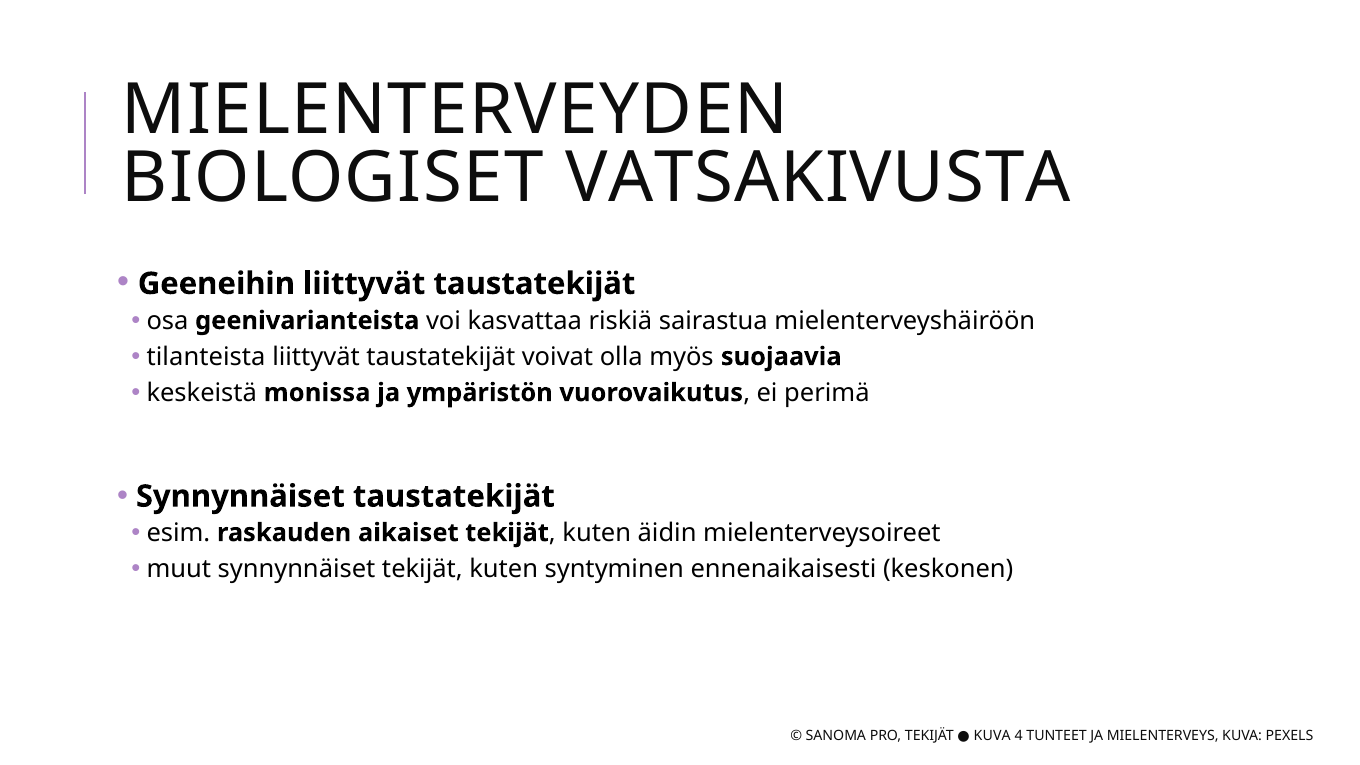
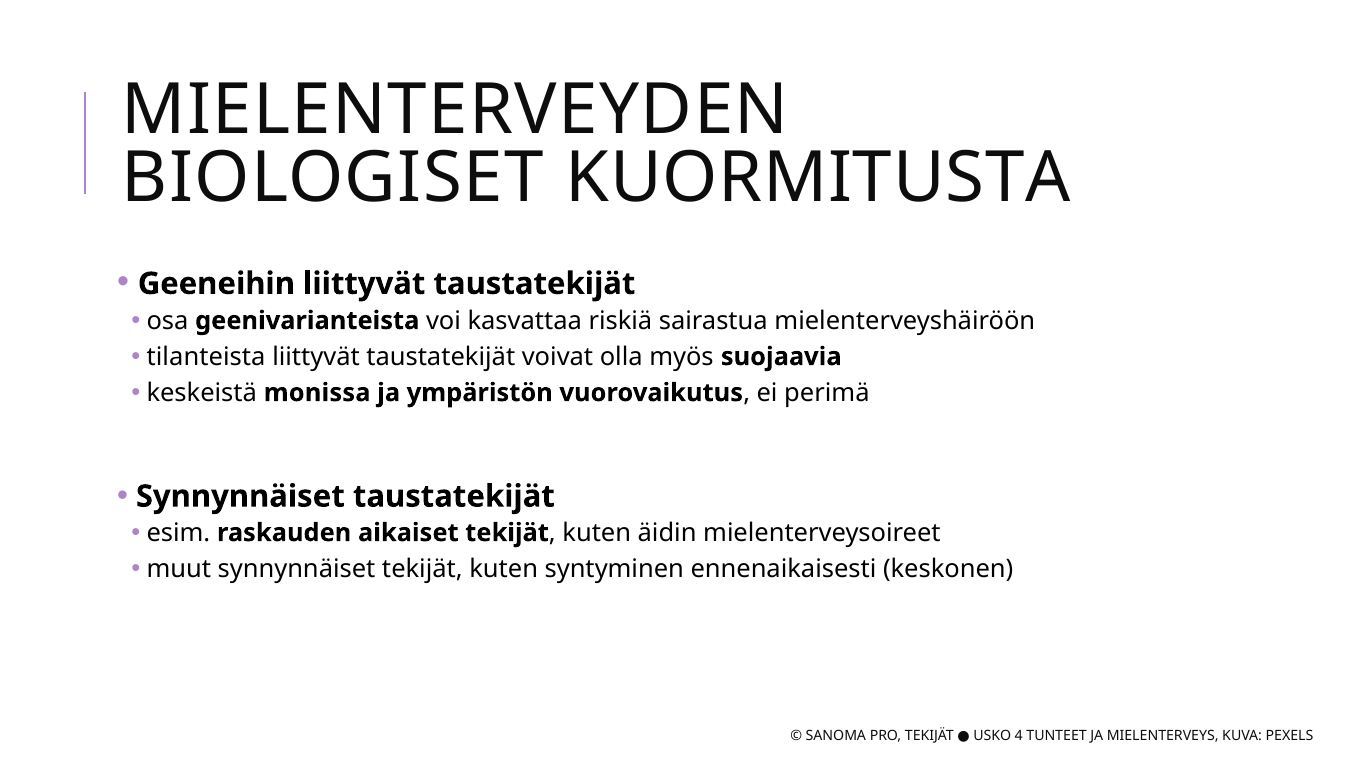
VATSAKIVUSTA: VATSAKIVUSTA -> KUORMITUSTA (818, 178)
TEKIJÄT KUVA: KUVA -> USKO (992, 736)
